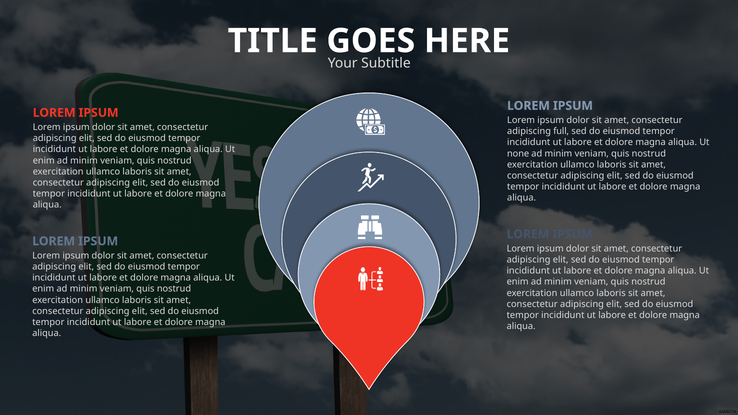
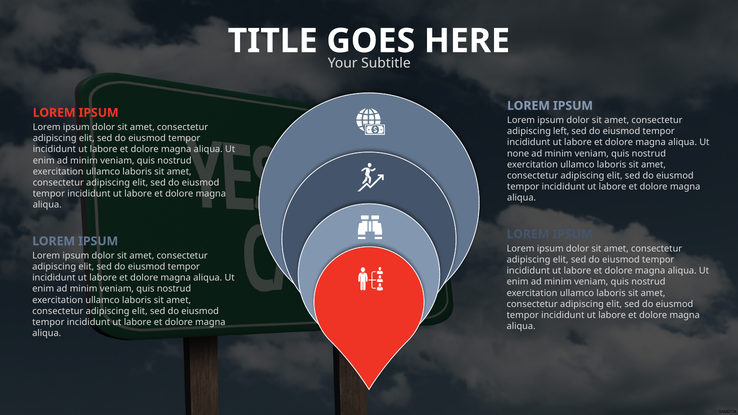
full: full -> left (561, 131)
